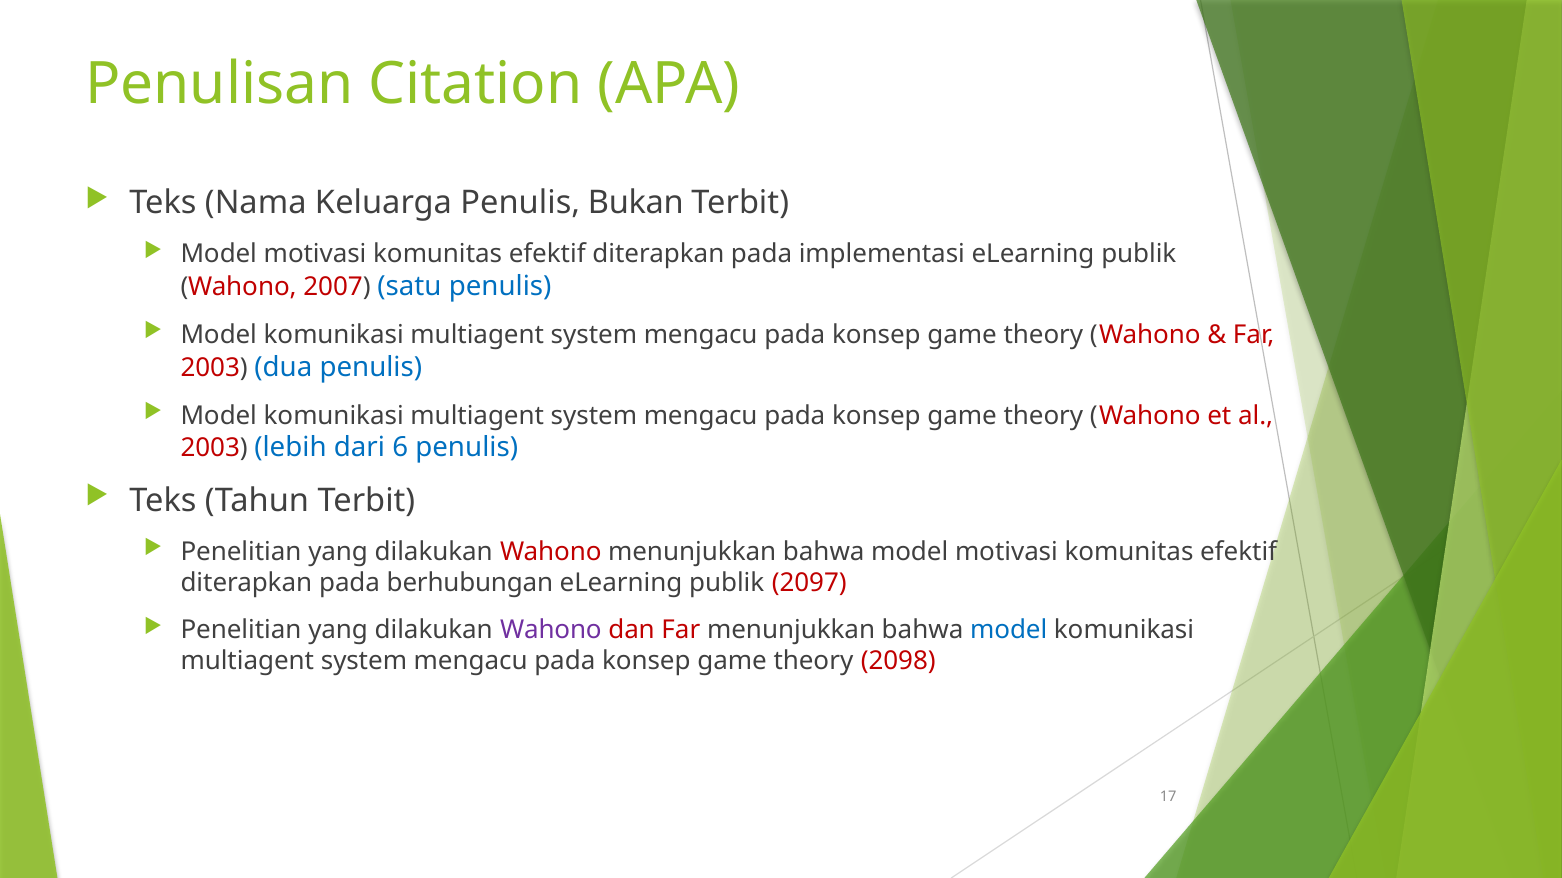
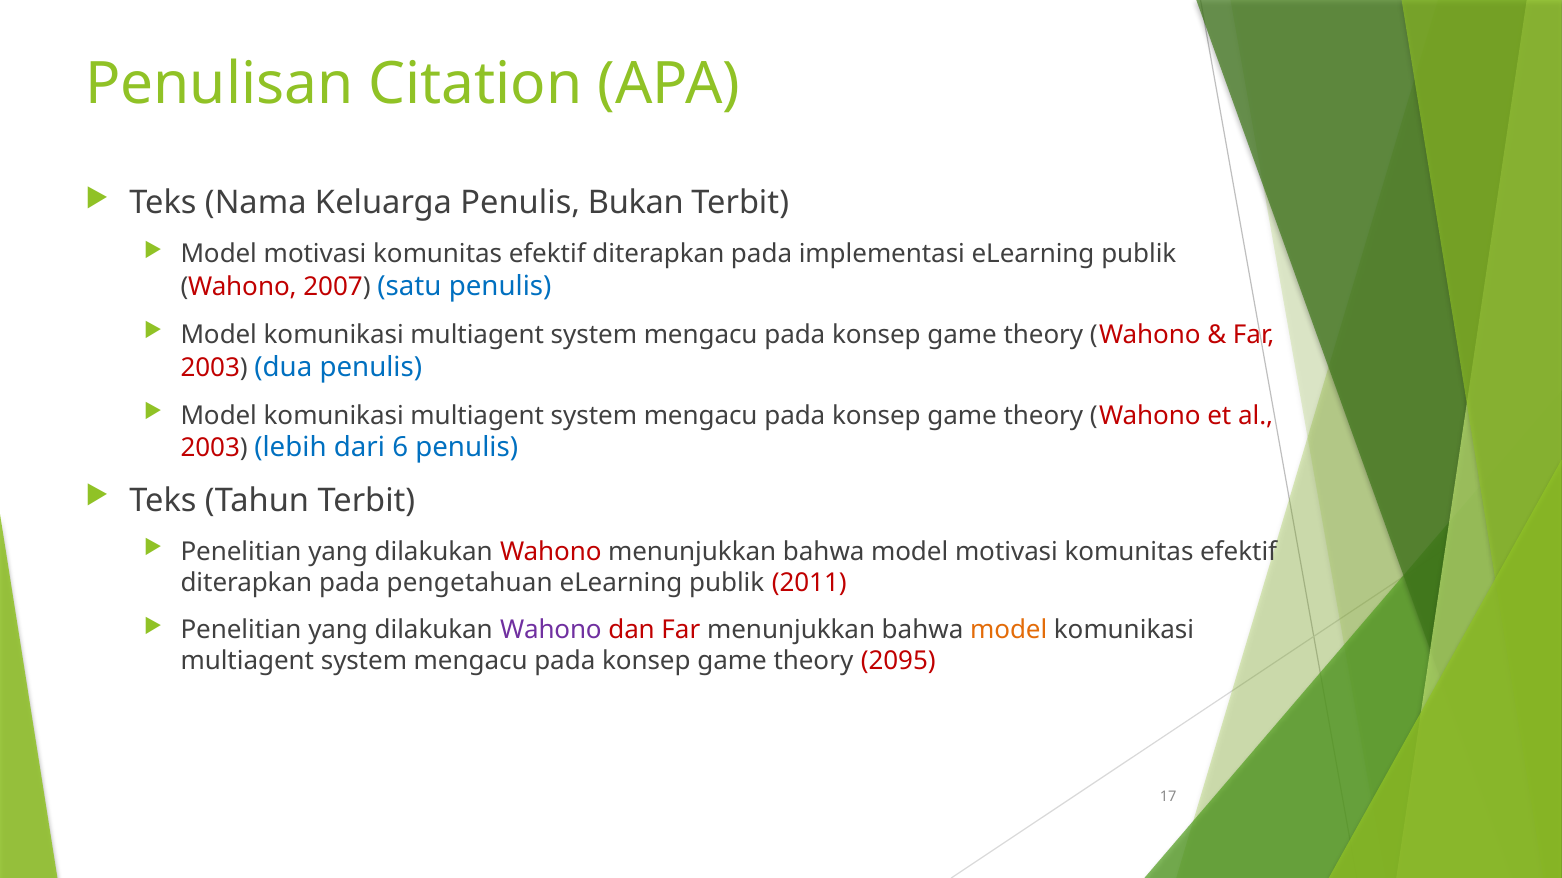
berhubungan: berhubungan -> pengetahuan (470, 583)
2097: 2097 -> 2011 (809, 583)
model colour: blue -> orange (1009, 631)
2098: 2098 -> 2095 (898, 662)
